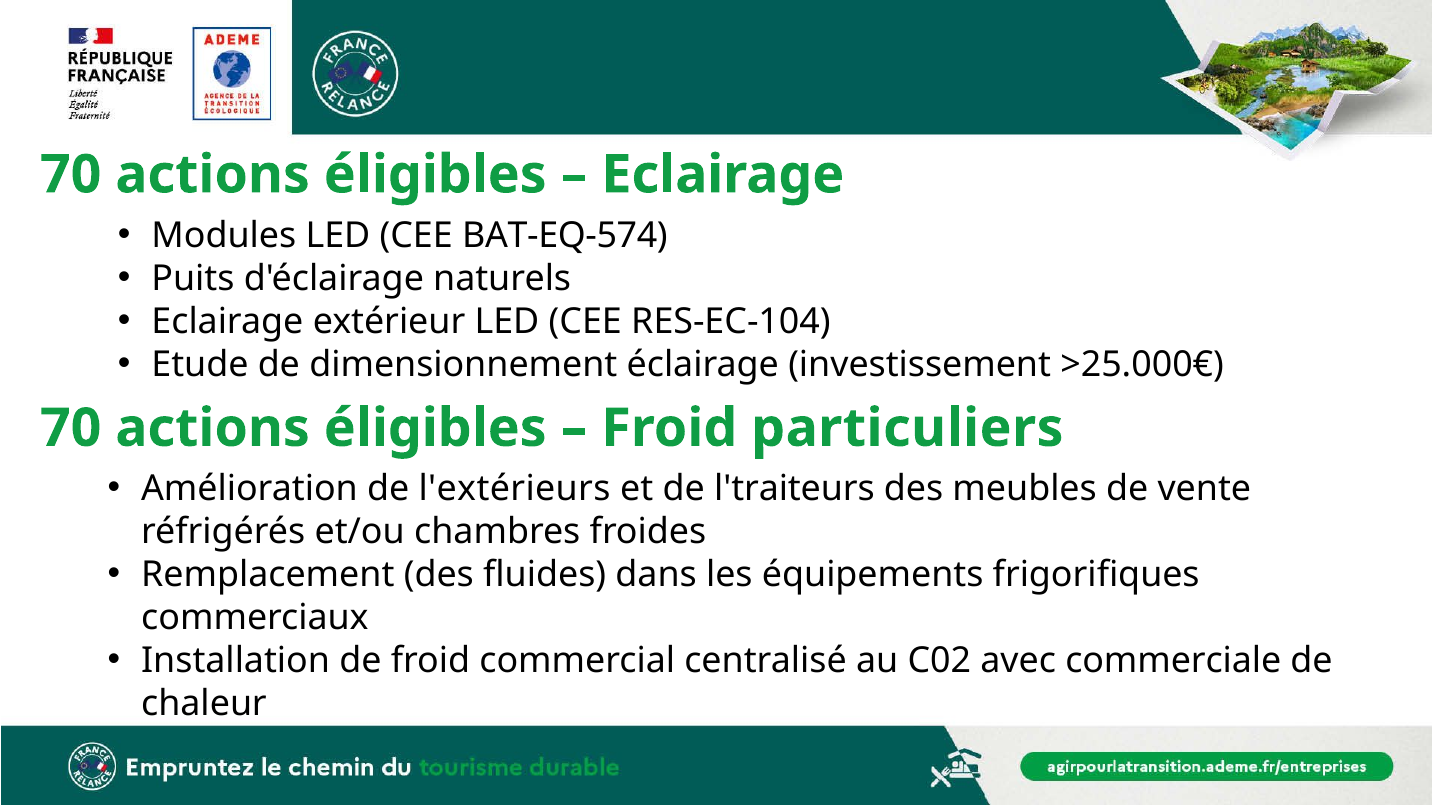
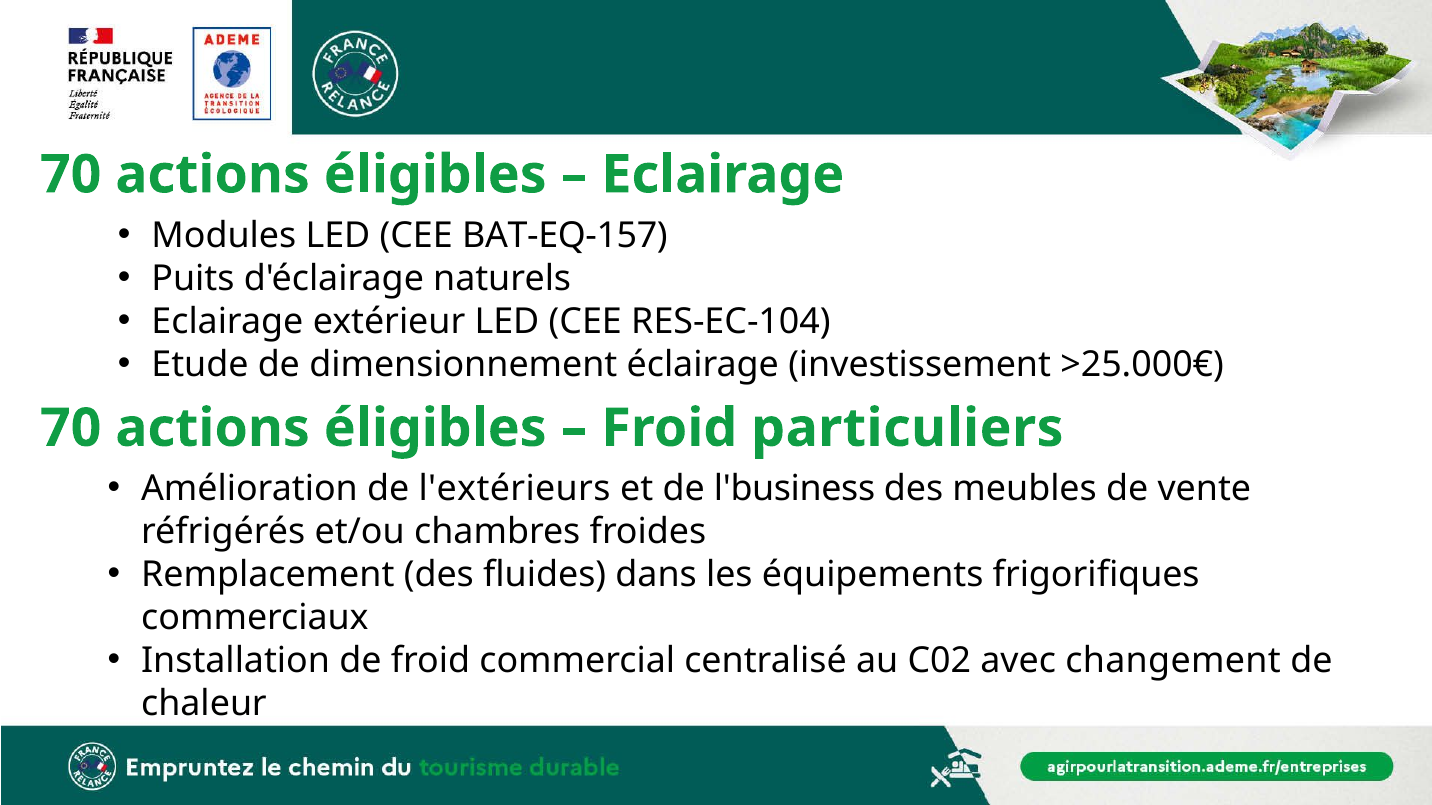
BAT-EQ-574: BAT-EQ-574 -> BAT-EQ-157 (565, 236)
l'traiteurs: l'traiteurs -> l'business (795, 489)
commerciale: commerciale -> changement (1173, 661)
